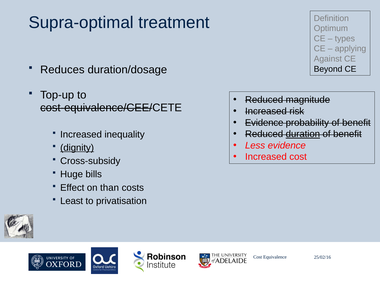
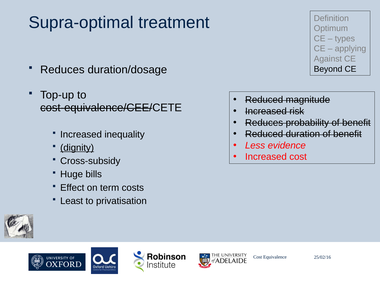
Evidence: Evidence -> Reduces (264, 123)
duration underline: present -> none (303, 134)
than: than -> term (110, 188)
